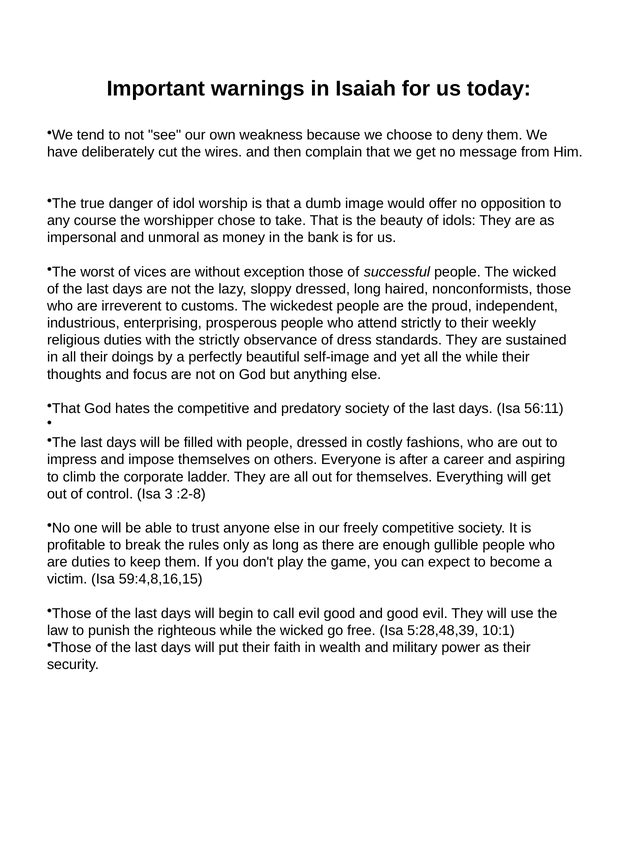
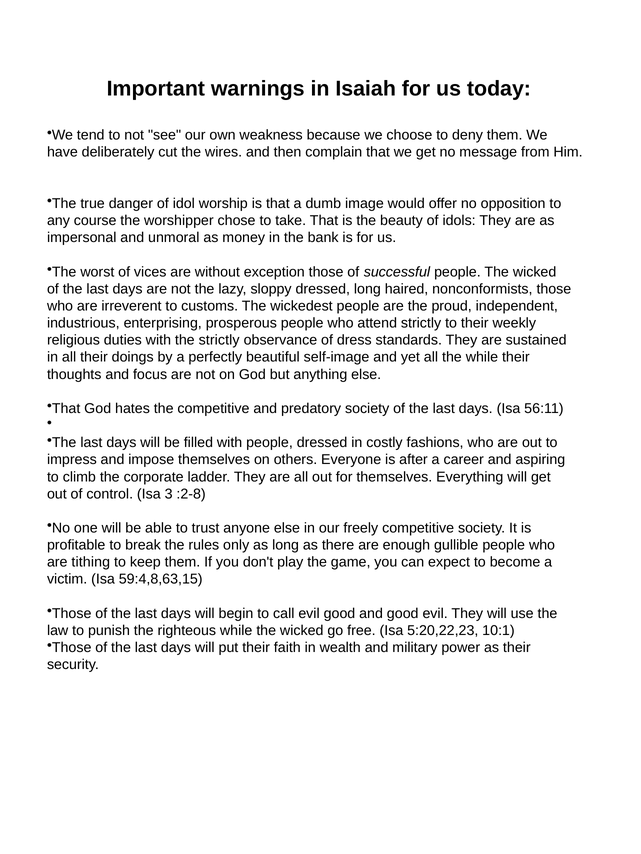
are duties: duties -> tithing (91, 563)
59:4,8,16,15: 59:4,8,16,15 -> 59:4,8,63,15 (161, 580)
5:28,48,39: 5:28,48,39 -> 5:20,22,23 (443, 631)
